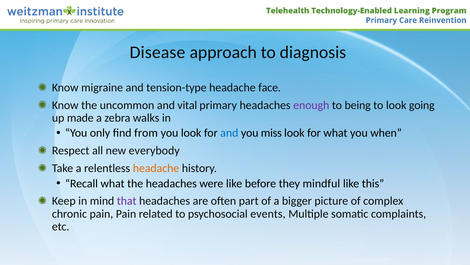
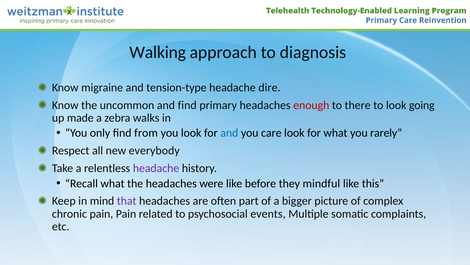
Disease: Disease -> Walking (158, 52)
face: face -> dire (269, 87)
and vital: vital -> find (187, 105)
enough colour: purple -> red (311, 105)
being: being -> there (358, 105)
miss: miss -> care (271, 133)
when: when -> rarely (386, 133)
headache colour: orange -> purple (156, 168)
